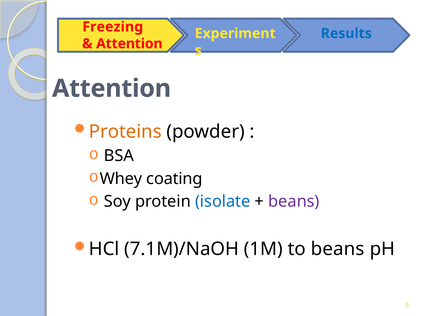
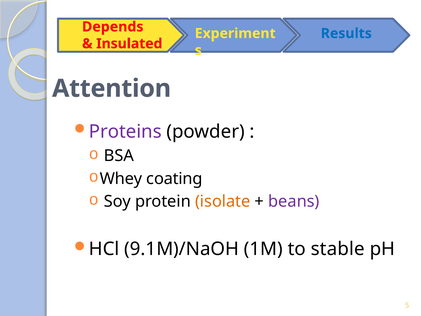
Freezing: Freezing -> Depends (113, 27)
Attention: Attention -> Insulated (129, 44)
Proteins colour: orange -> purple (125, 132)
isolate colour: blue -> orange (223, 201)
7.1M)/NaOH: 7.1M)/NaOH -> 9.1M)/NaOH (182, 249)
to beans: beans -> stable (338, 249)
